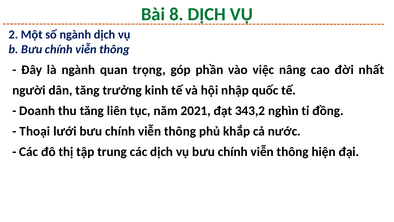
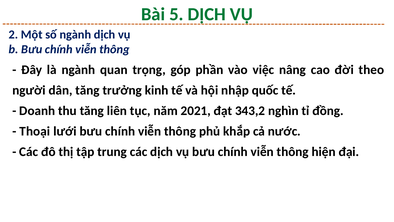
8: 8 -> 5 (176, 14)
nhất: nhất -> theo (371, 70)
